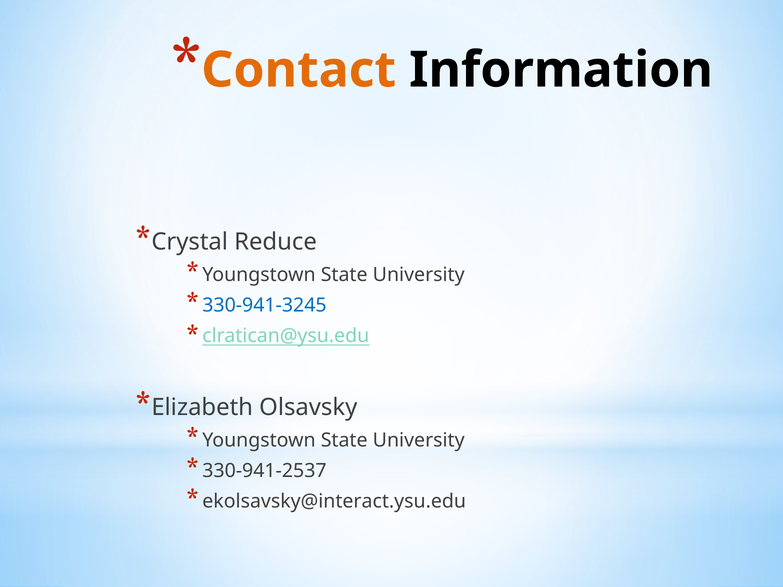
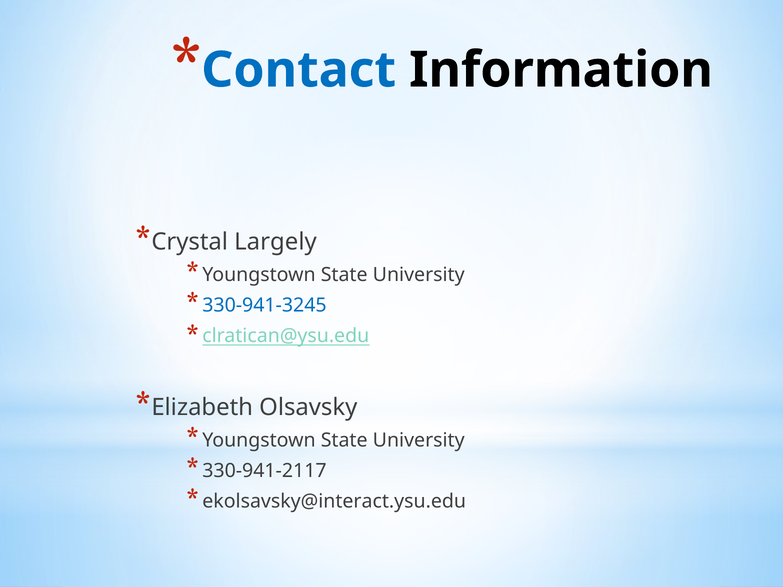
Contact colour: orange -> blue (299, 70)
Reduce: Reduce -> Largely (275, 242)
330-941-2537: 330-941-2537 -> 330-941-2117 (264, 471)
